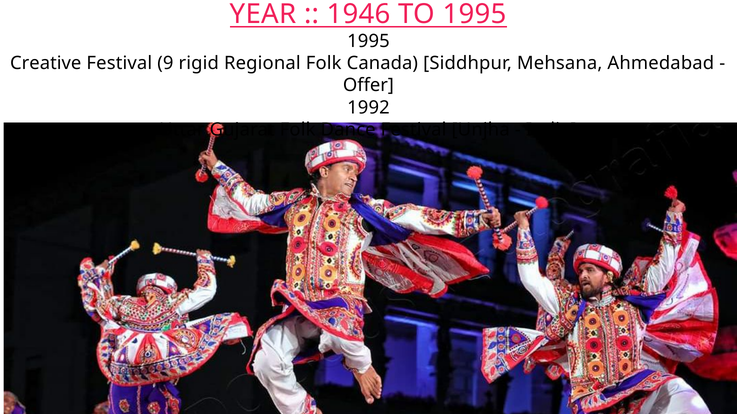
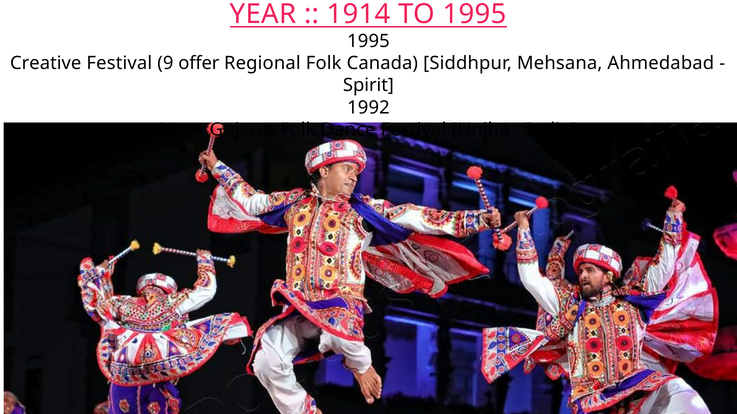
1946: 1946 -> 1914 (359, 14)
rigid: rigid -> offer (199, 63)
Offer: Offer -> Spirit (368, 85)
